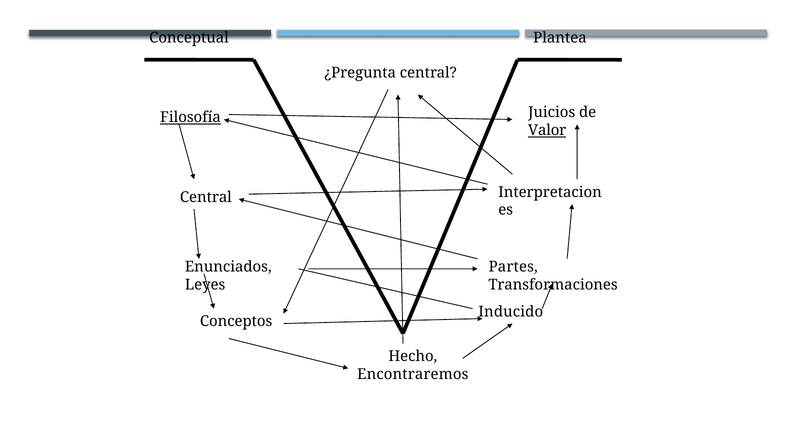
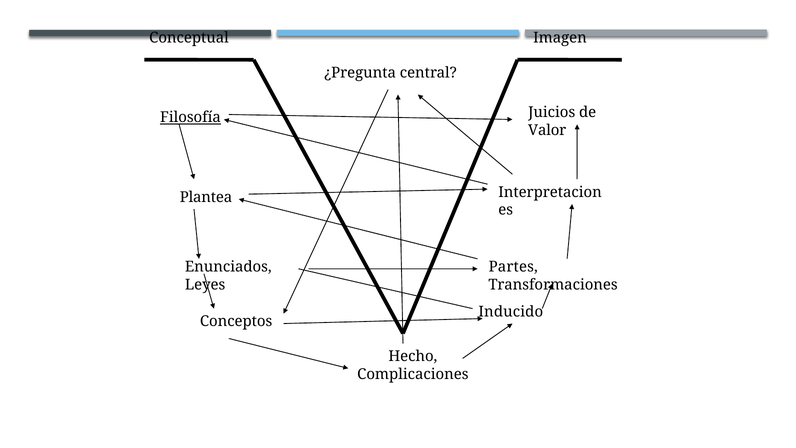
Plantea: Plantea -> Imagen (560, 38)
Valor underline: present -> none (547, 130)
Central: Central -> Plantea (206, 197)
Encontraremos: Encontraremos -> Complicaciones (413, 374)
